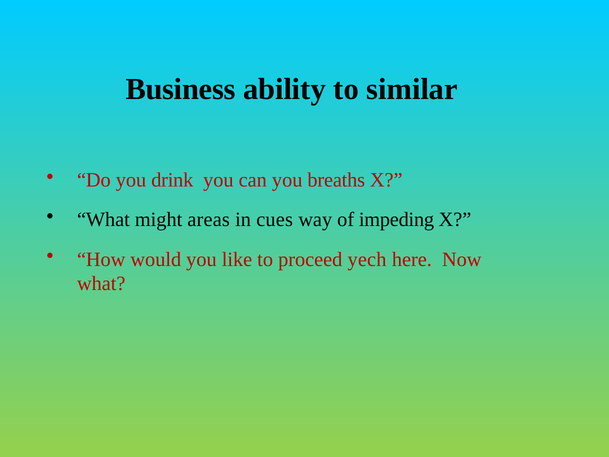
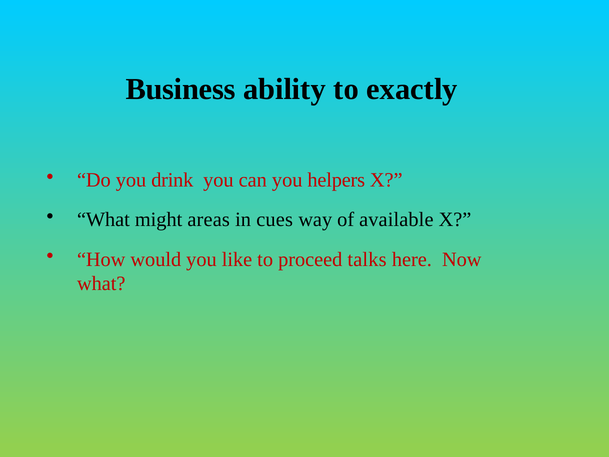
similar: similar -> exactly (412, 89)
breaths: breaths -> helpers (336, 180)
impeding: impeding -> available (396, 220)
yech: yech -> talks (367, 259)
